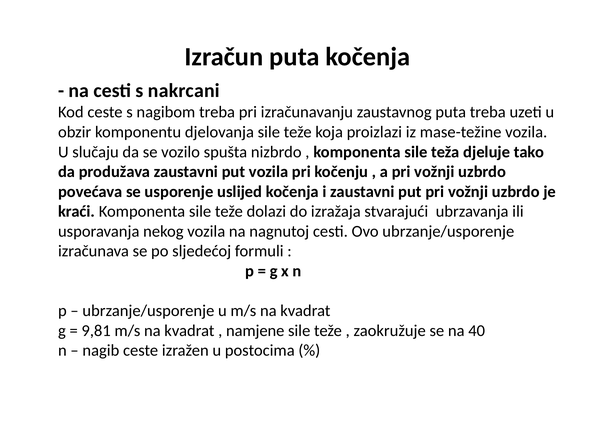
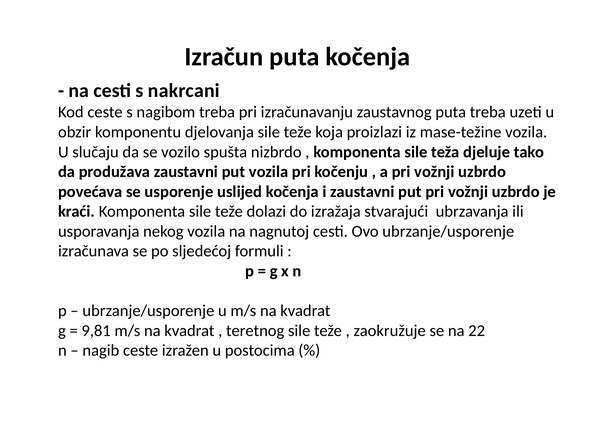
namjene: namjene -> teretnog (255, 331)
40: 40 -> 22 (477, 331)
